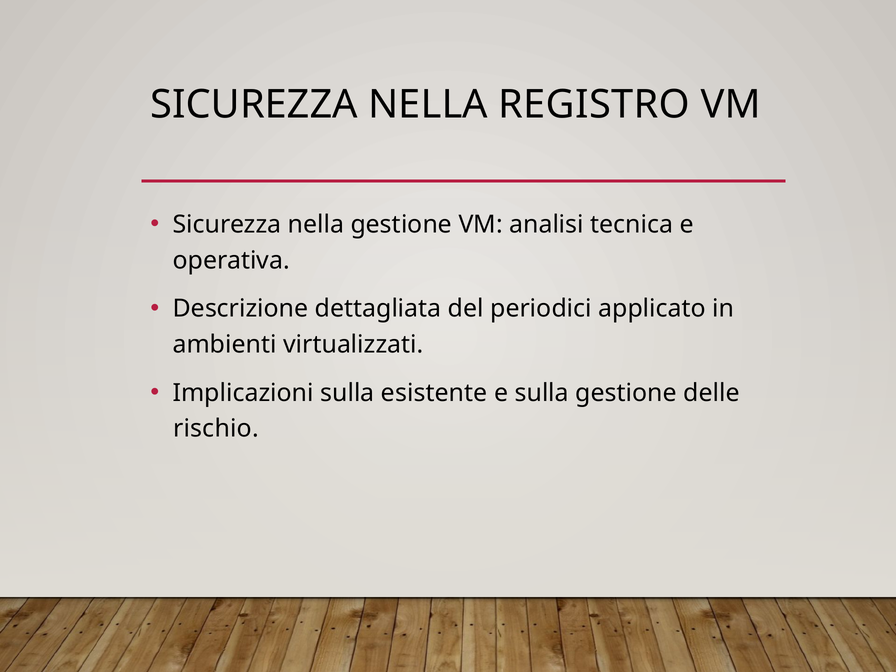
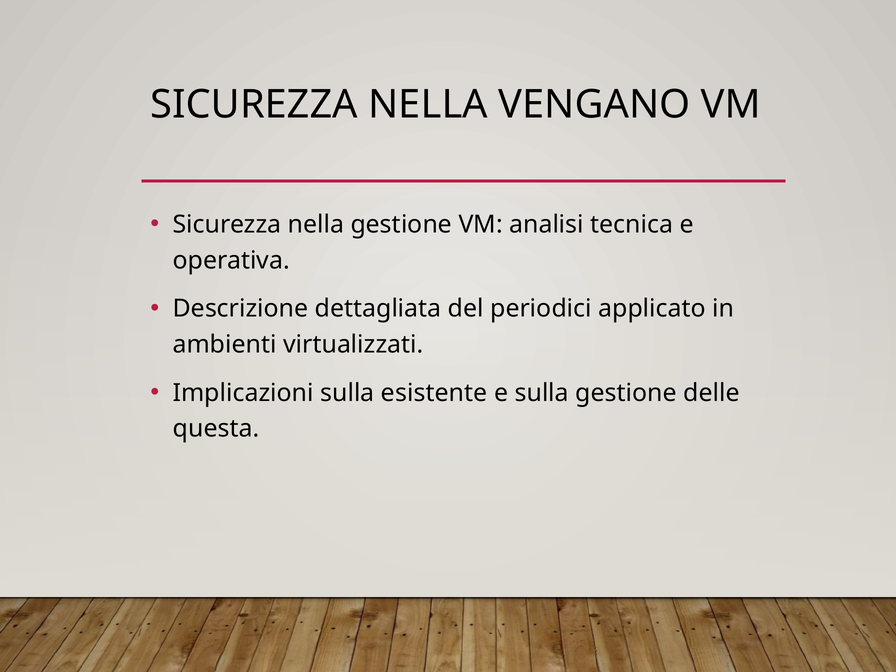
REGISTRO: REGISTRO -> VENGANO (594, 105)
rischio: rischio -> questa (216, 429)
